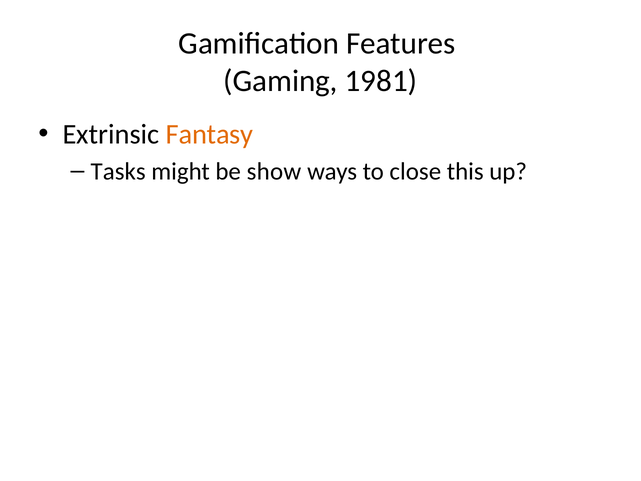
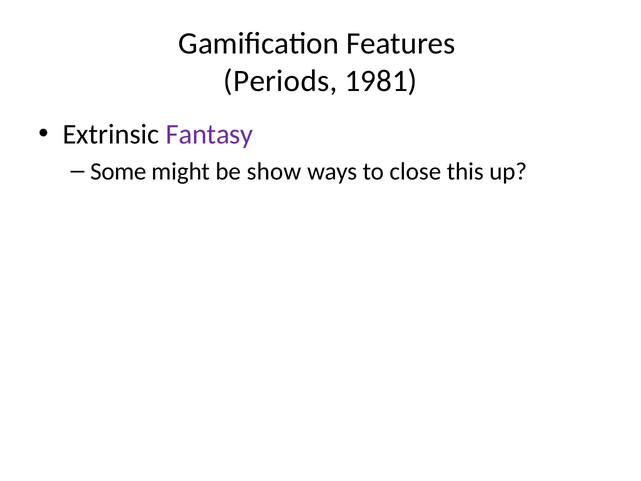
Gaming: Gaming -> Periods (280, 81)
Fantasy colour: orange -> purple (210, 134)
Tasks: Tasks -> Some (118, 171)
